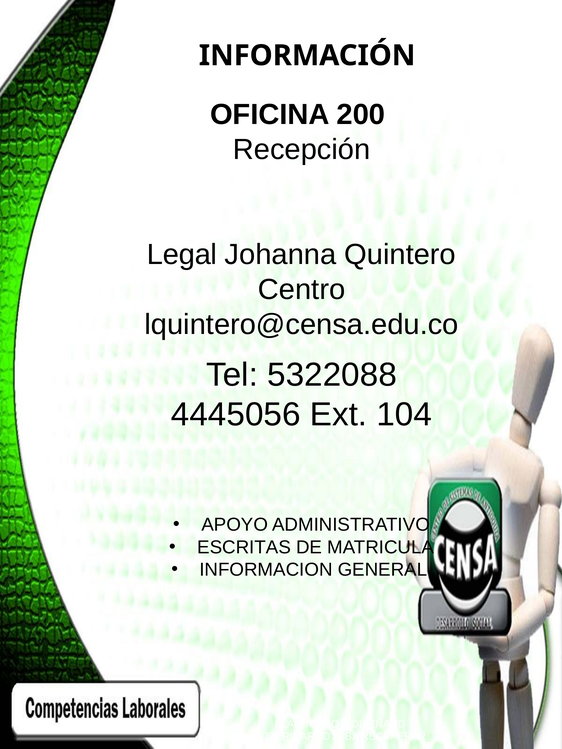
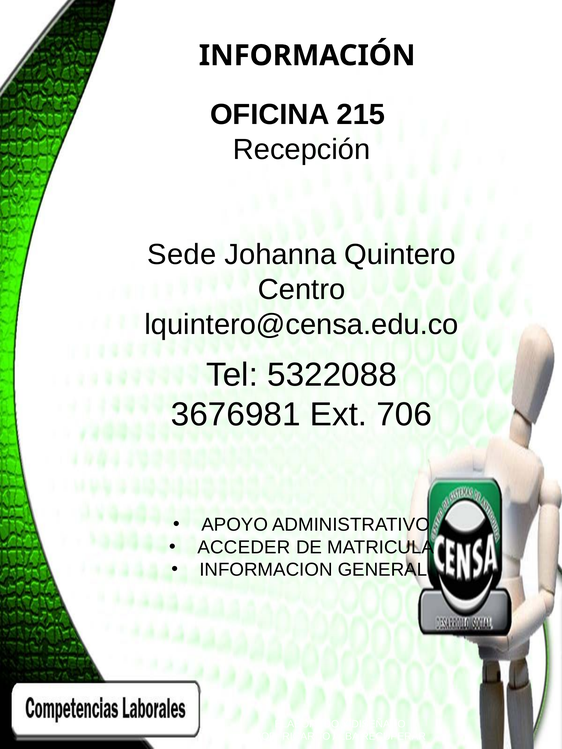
200: 200 -> 215 (361, 115)
Legal: Legal -> Sede (182, 255)
4445056: 4445056 -> 3676981 (236, 415)
104: 104 -> 706 (404, 415)
ESCRITAS: ESCRITAS -> ACCEDER (244, 547)
